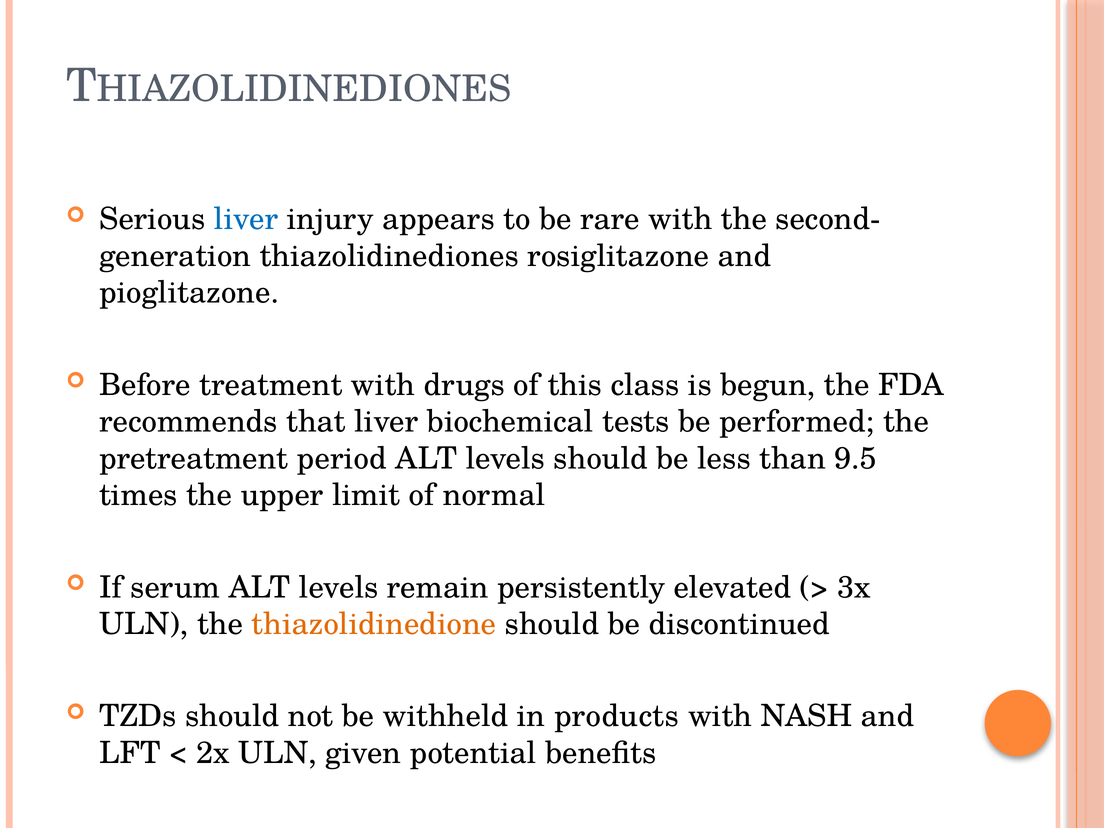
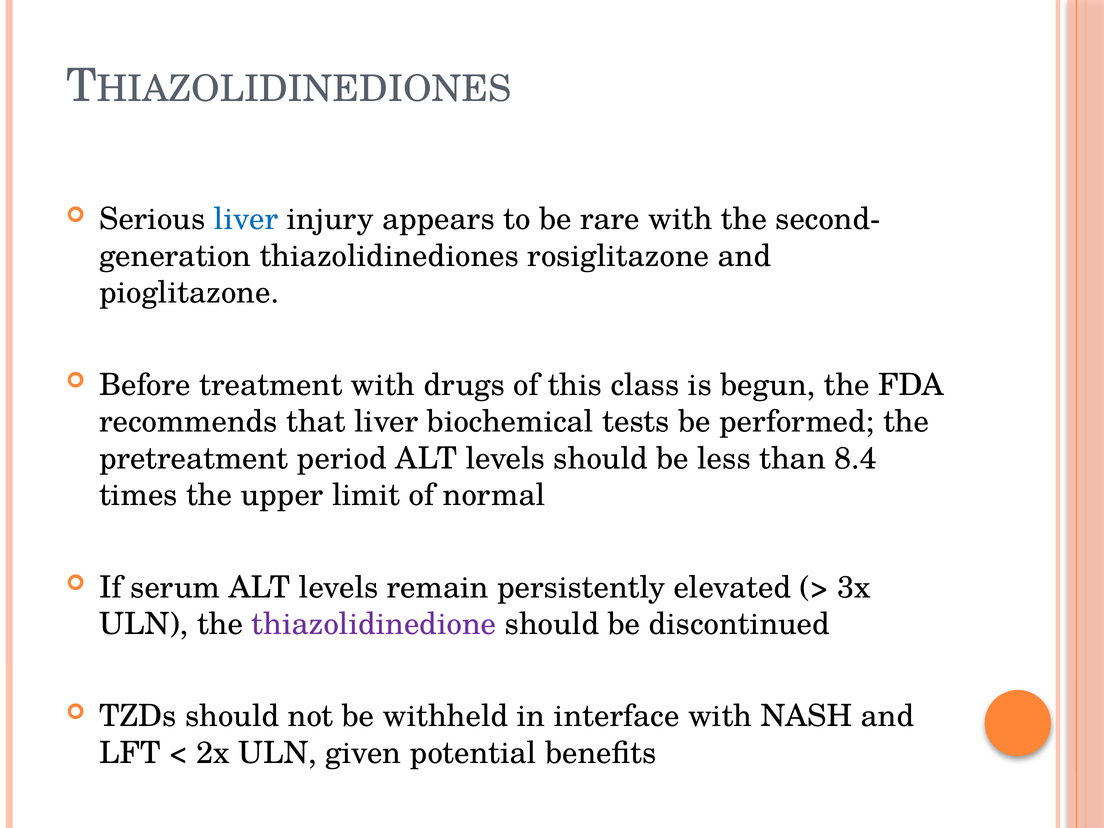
9.5: 9.5 -> 8.4 (856, 459)
thiazolidinedione colour: orange -> purple (374, 624)
products: products -> interface (617, 716)
